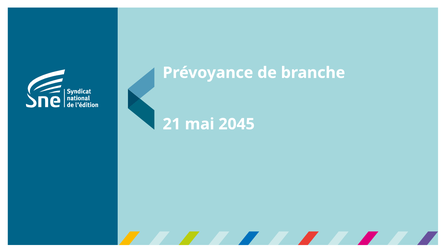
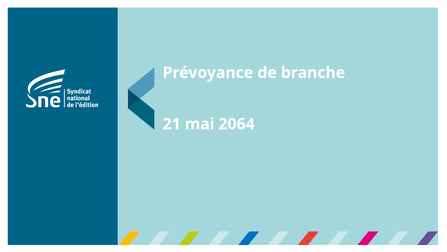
2045: 2045 -> 2064 (237, 124)
